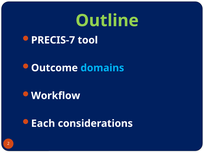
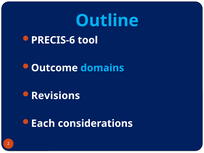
Outline colour: light green -> light blue (107, 21)
PRECIS-7: PRECIS-7 -> PRECIS-6 (53, 40)
Workflow: Workflow -> Revisions (56, 96)
